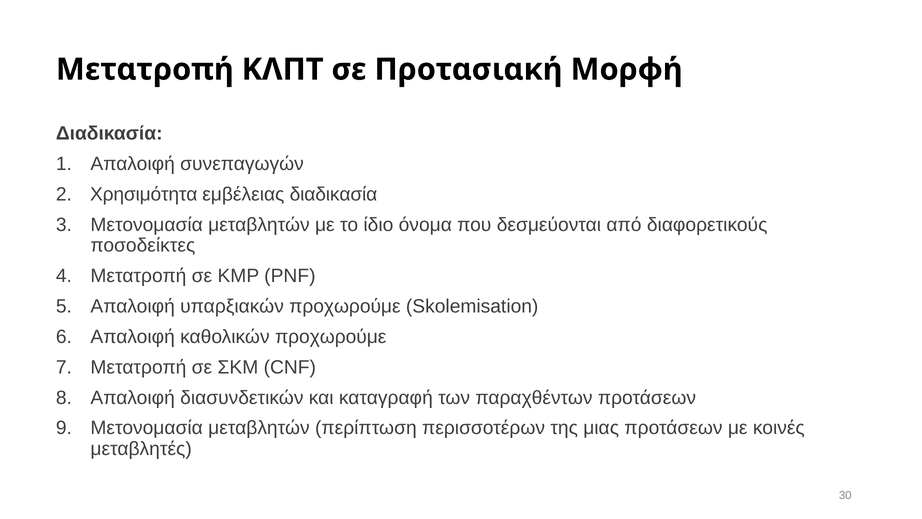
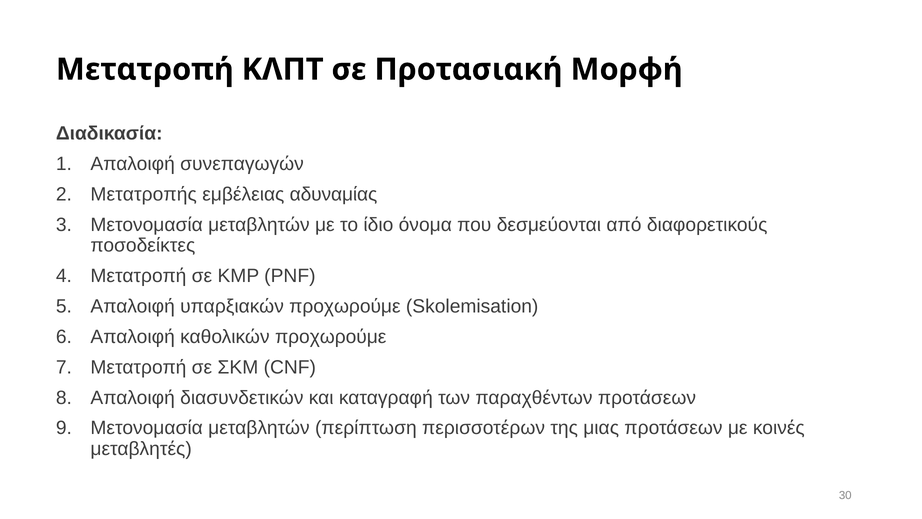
Χρησιμότητα: Χρησιμότητα -> Μετατροπής (144, 194)
εμβέλειας διαδικασία: διαδικασία -> αδυναμίας (334, 194)
